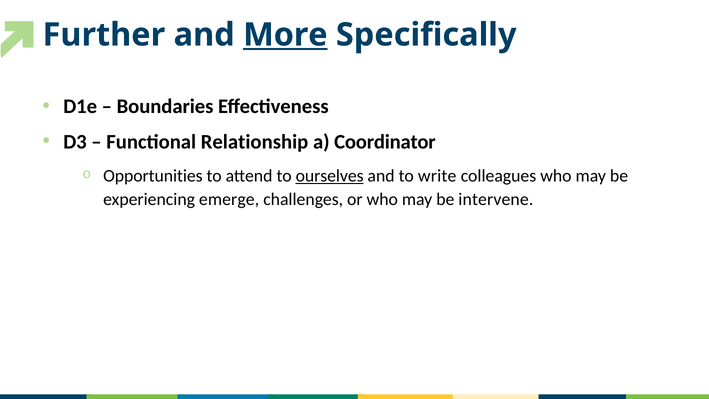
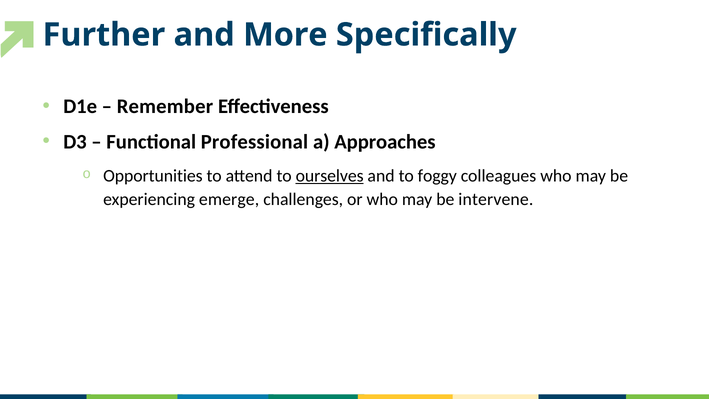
More underline: present -> none (285, 35)
Boundaries: Boundaries -> Remember (165, 106)
Relationship: Relationship -> Professional (254, 142)
Coordinator: Coordinator -> Approaches (385, 142)
write: write -> foggy (437, 176)
